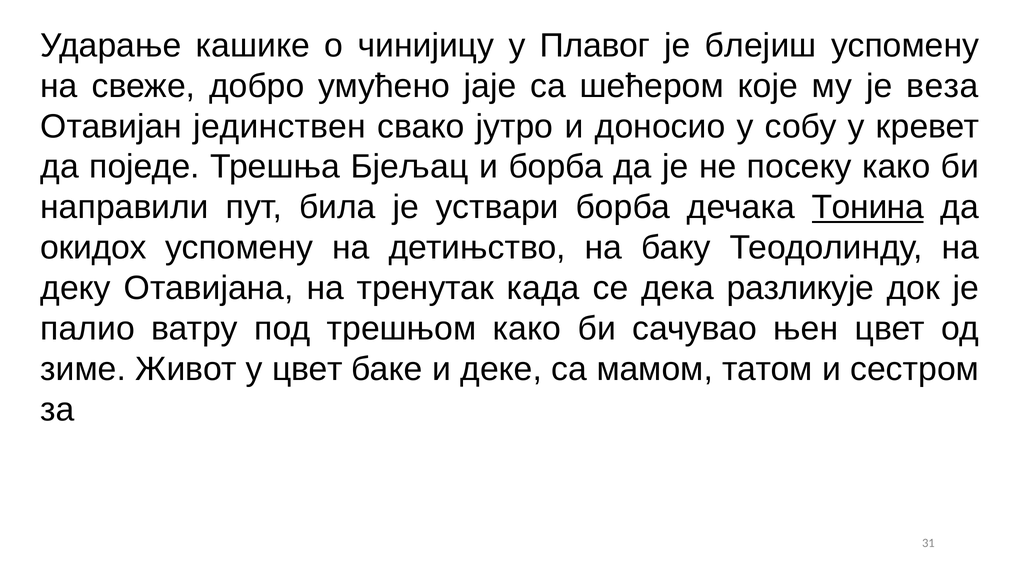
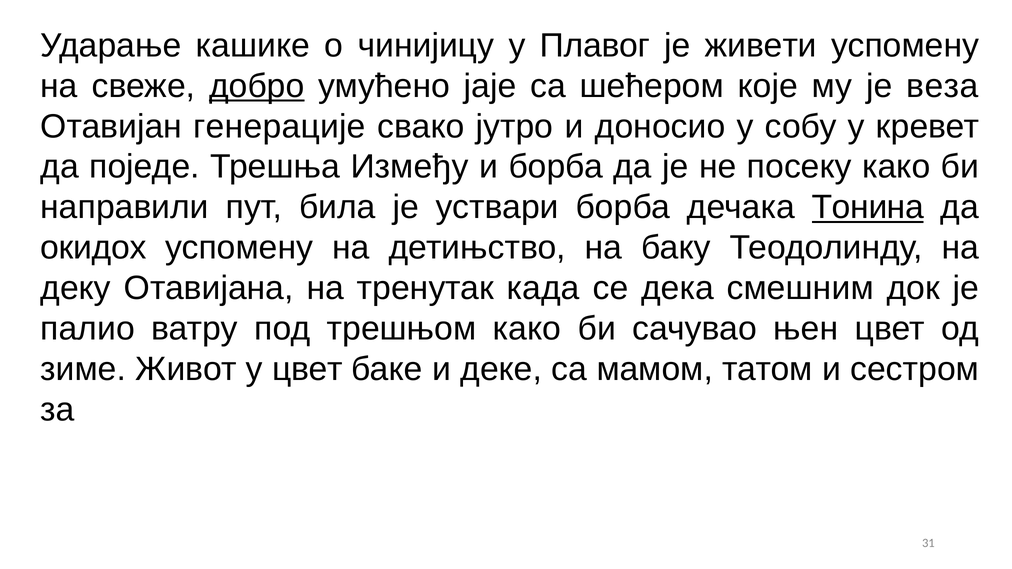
блејиш: блејиш -> живети (761, 45)
добро underline: none -> present (257, 86)
јединствен: јединствен -> генерације (280, 126)
Бјељац: Бјељац -> Између (409, 167)
разликује: разликује -> смешним (800, 288)
